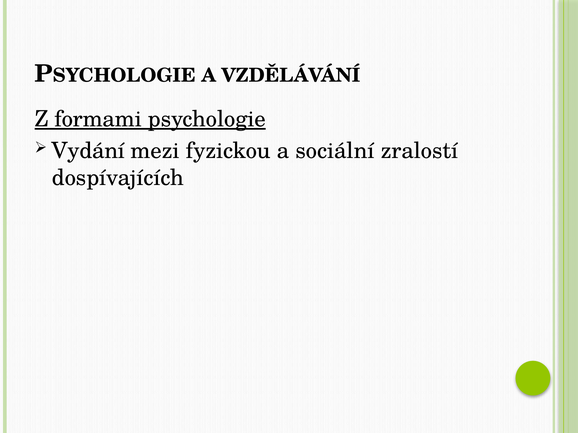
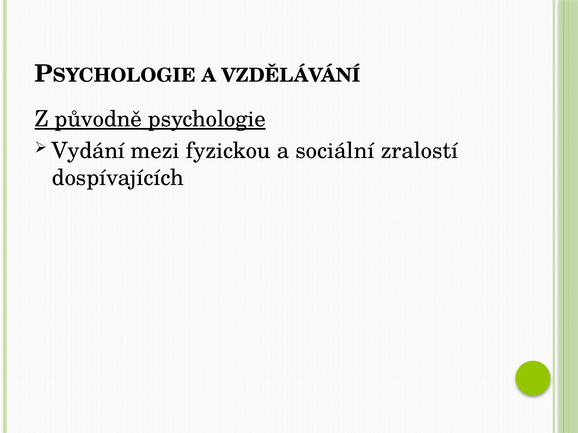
formami: formami -> původně (98, 119)
